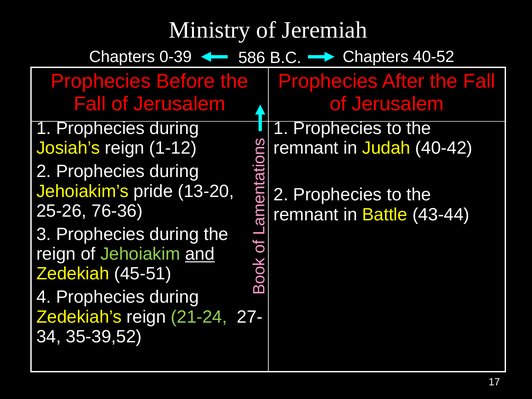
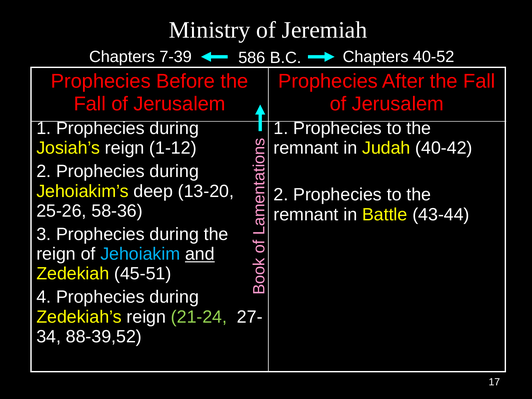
0-39: 0-39 -> 7-39 (176, 57)
pride: pride -> deep (153, 191)
76-36: 76-36 -> 58-36 (117, 211)
Jehoiakim colour: light green -> light blue (140, 254)
35-39,52: 35-39,52 -> 88-39,52 (104, 337)
